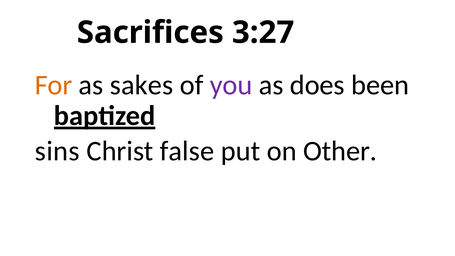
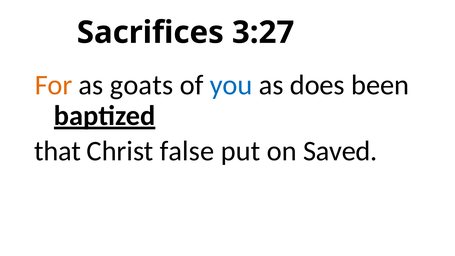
sakes: sakes -> goats (142, 85)
you colour: purple -> blue (231, 85)
sins: sins -> that (58, 151)
Other: Other -> Saved (340, 151)
